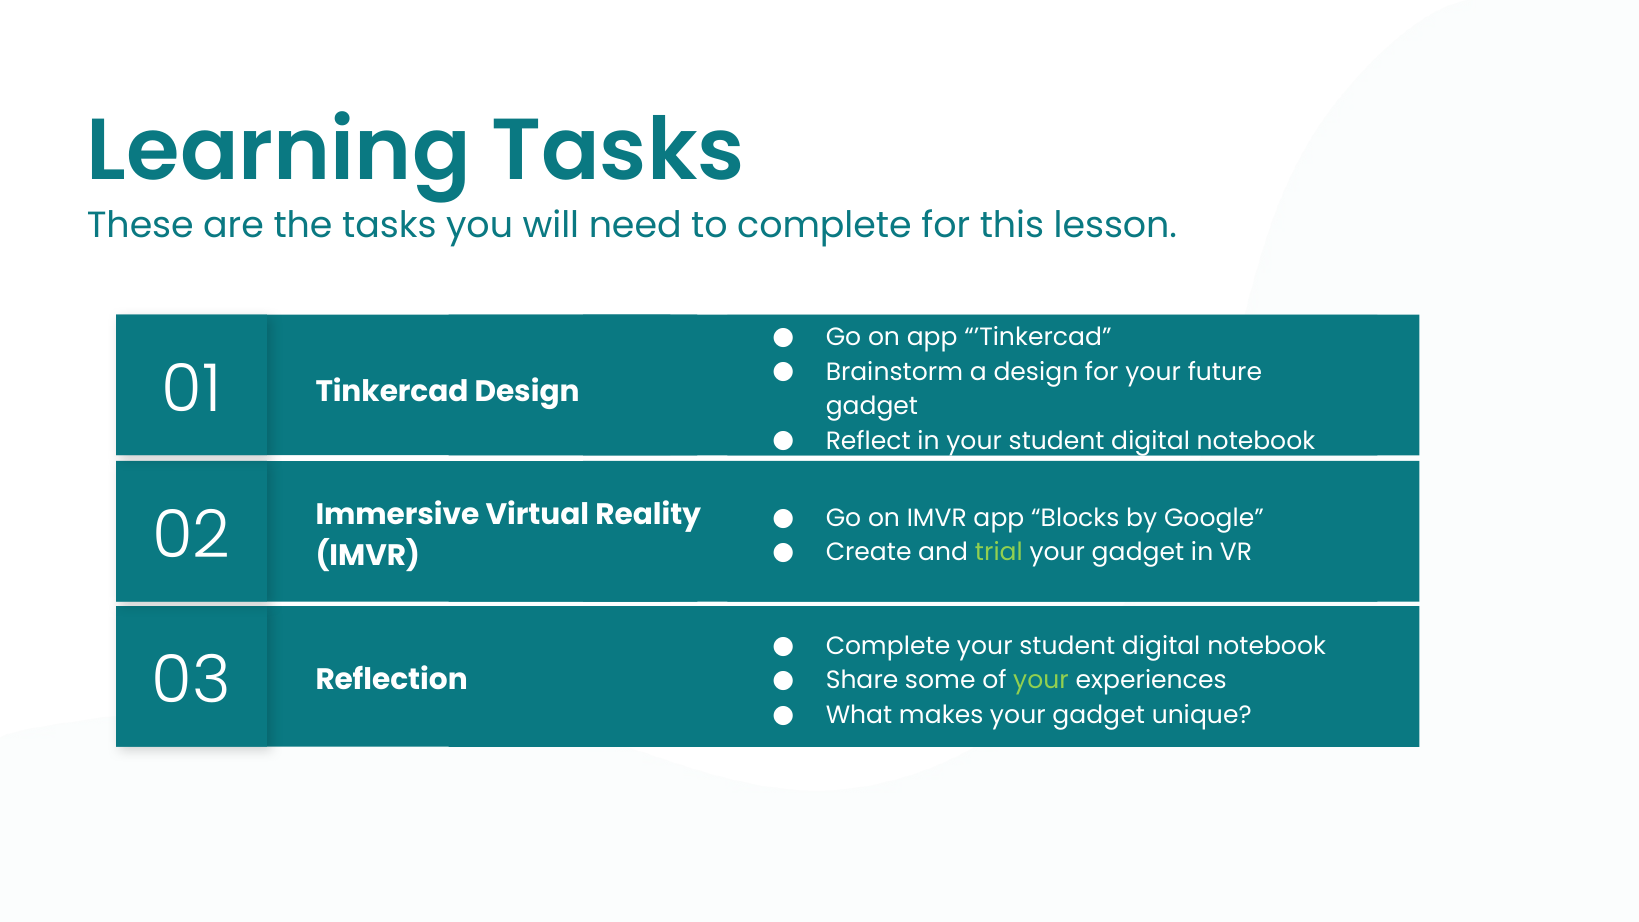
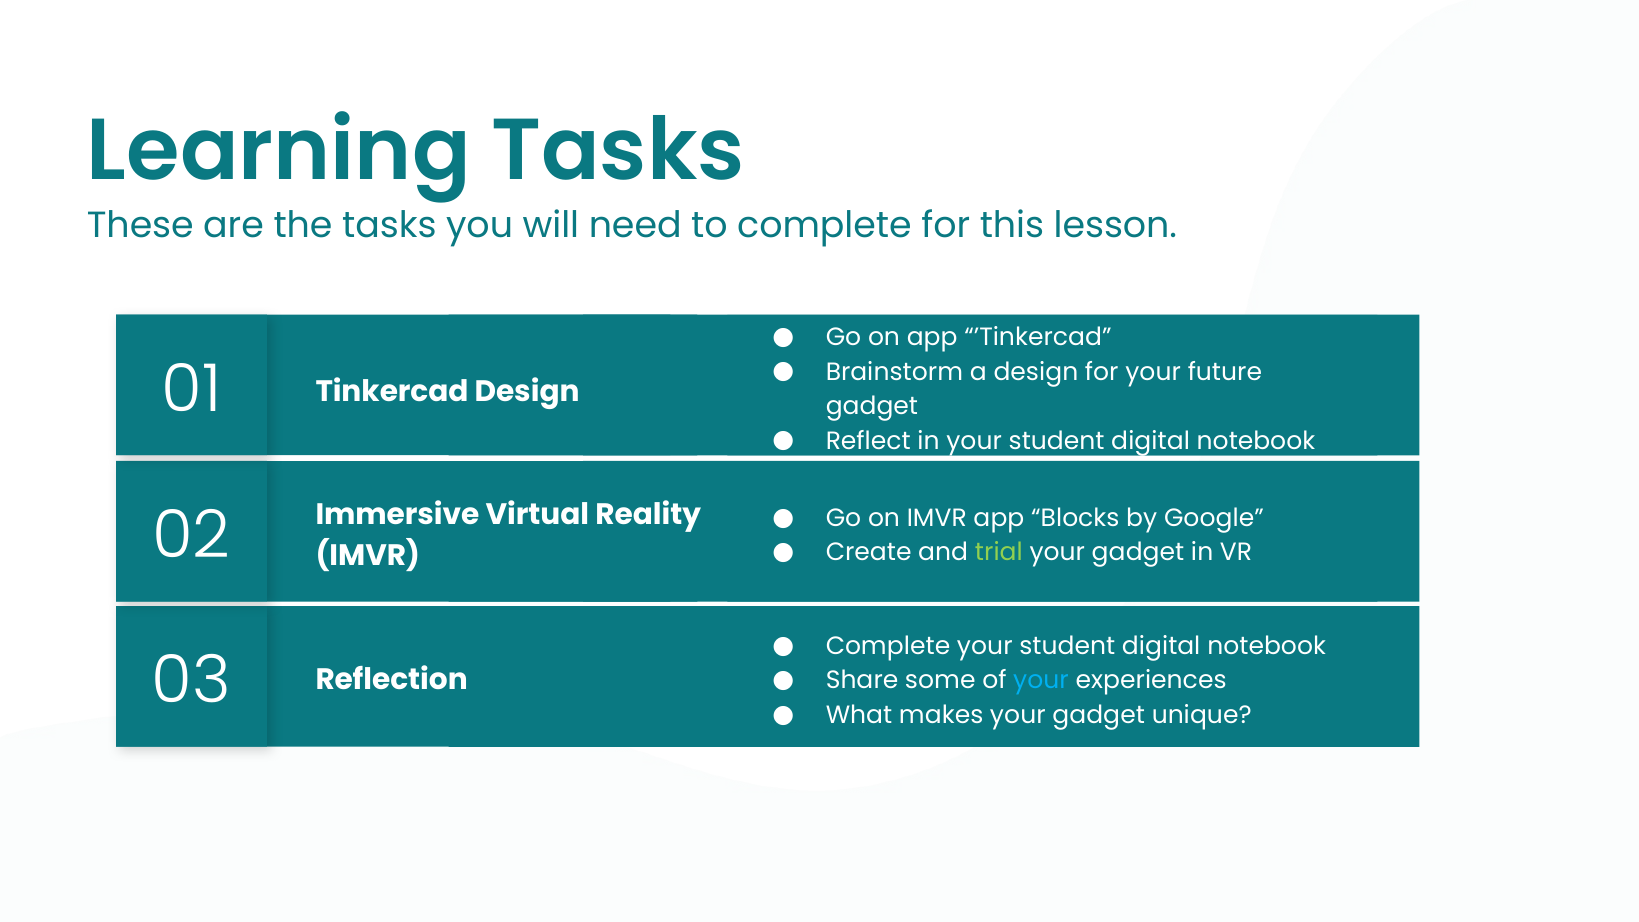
your colour: light green -> light blue (1041, 681)
